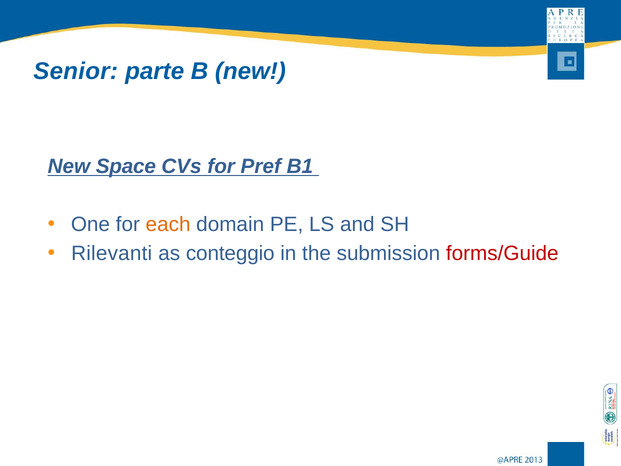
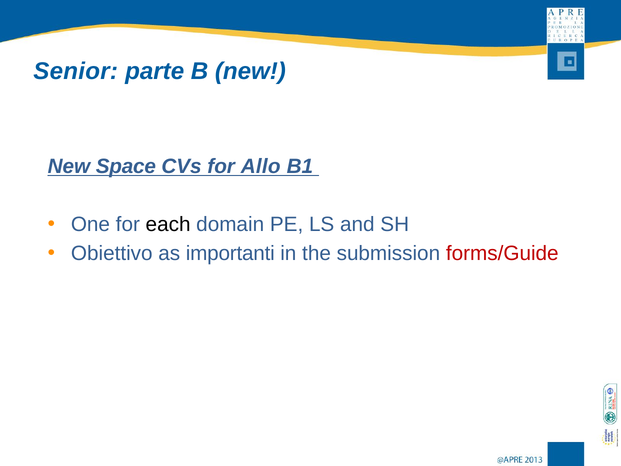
Pref: Pref -> Allo (261, 166)
each colour: orange -> black (168, 224)
Rilevanti: Rilevanti -> Obiettivo (112, 253)
conteggio: conteggio -> importanti (230, 253)
